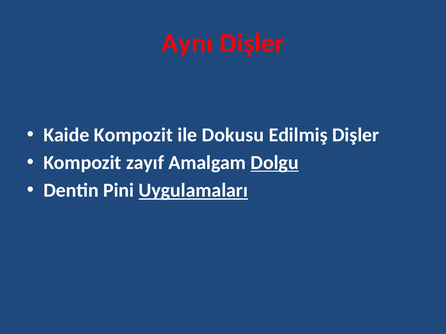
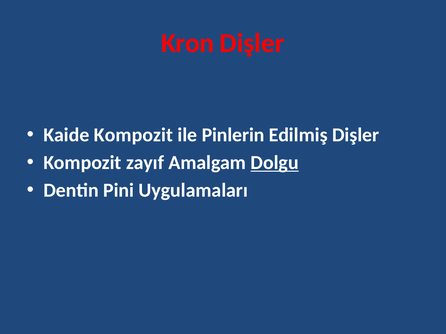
Aynı: Aynı -> Kron (188, 43)
Dokusu: Dokusu -> Pinlerin (233, 135)
Uygulamaları underline: present -> none (193, 191)
